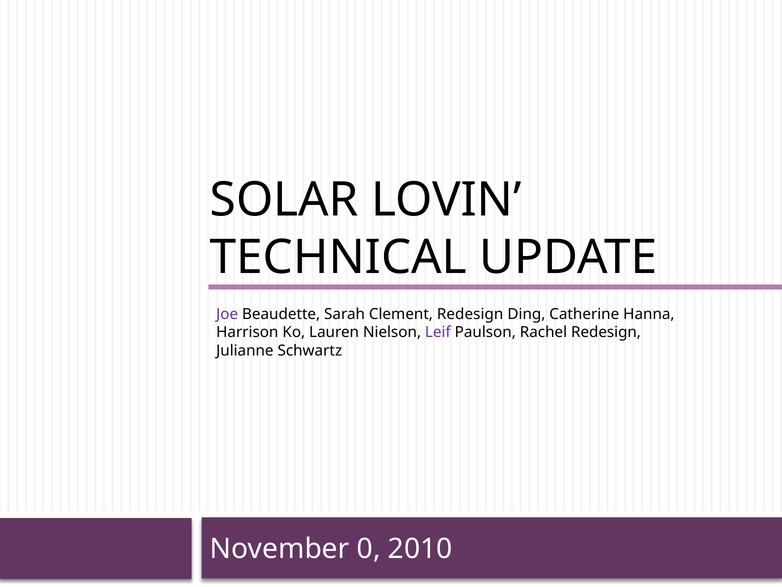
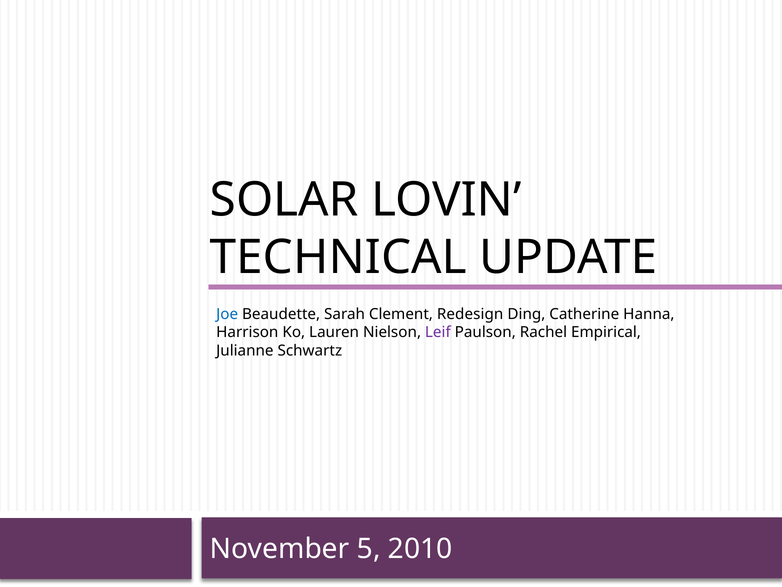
Joe colour: purple -> blue (227, 314)
Rachel Redesign: Redesign -> Empirical (606, 332)
0: 0 -> 5 (369, 549)
